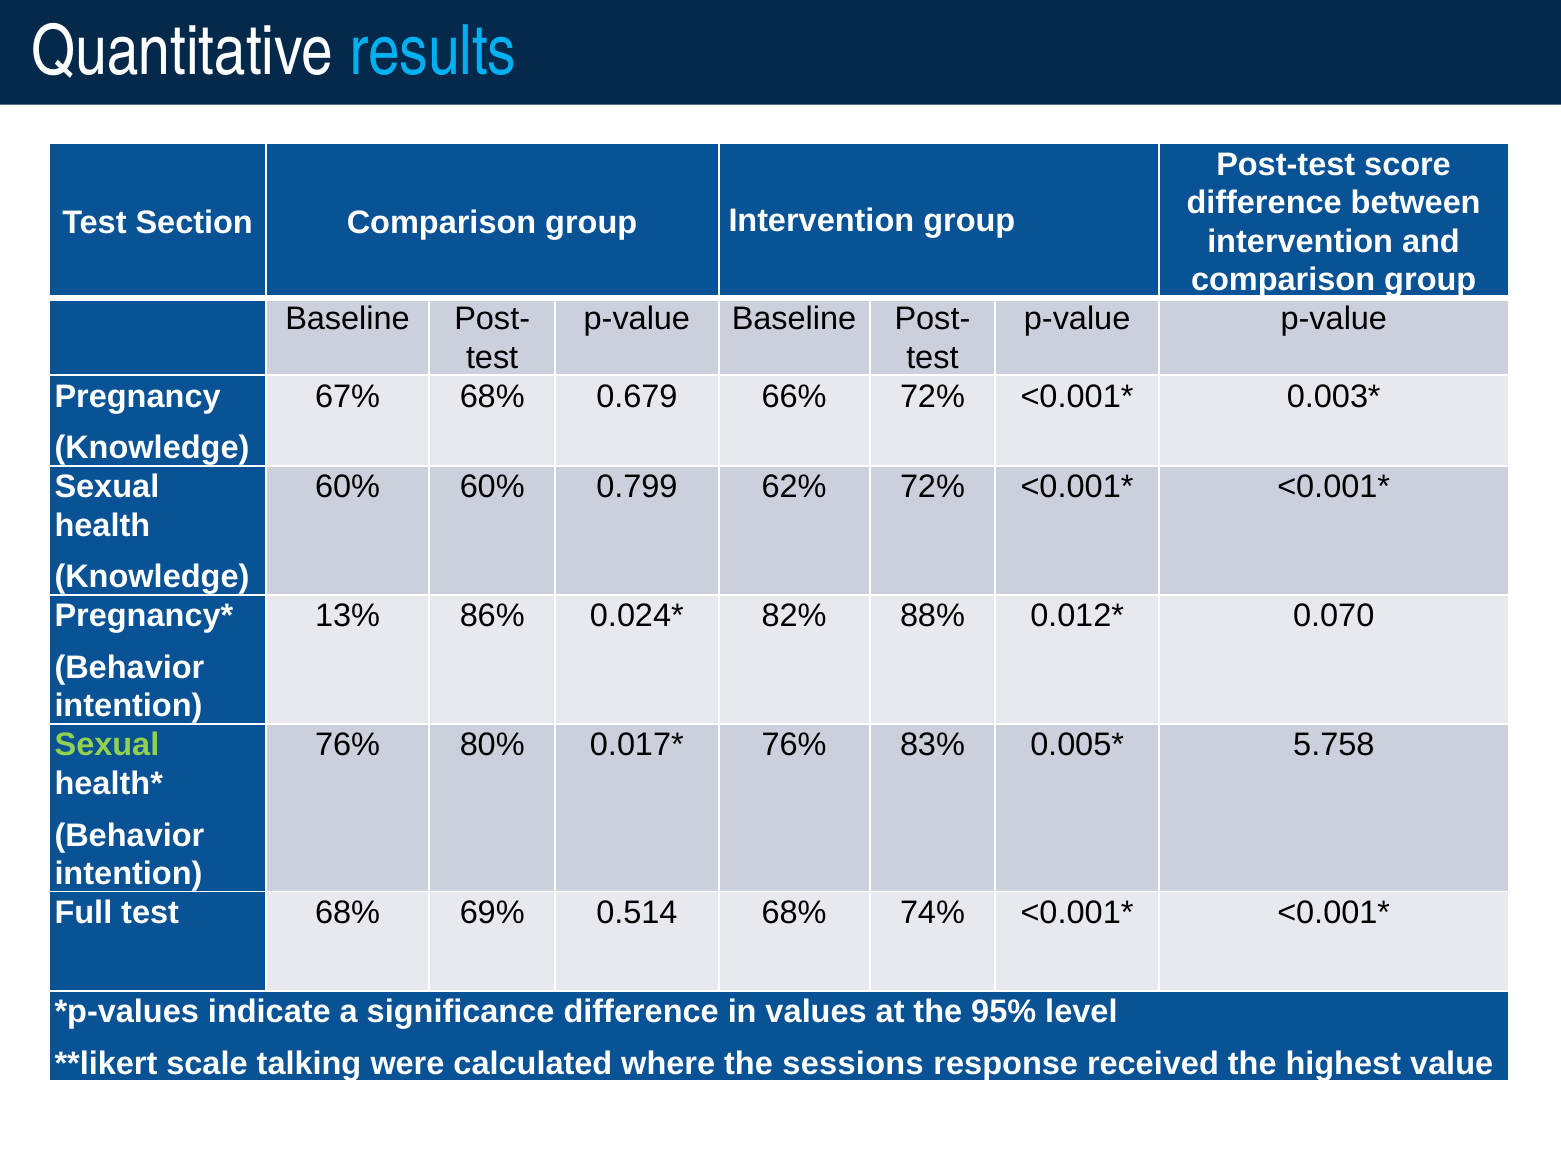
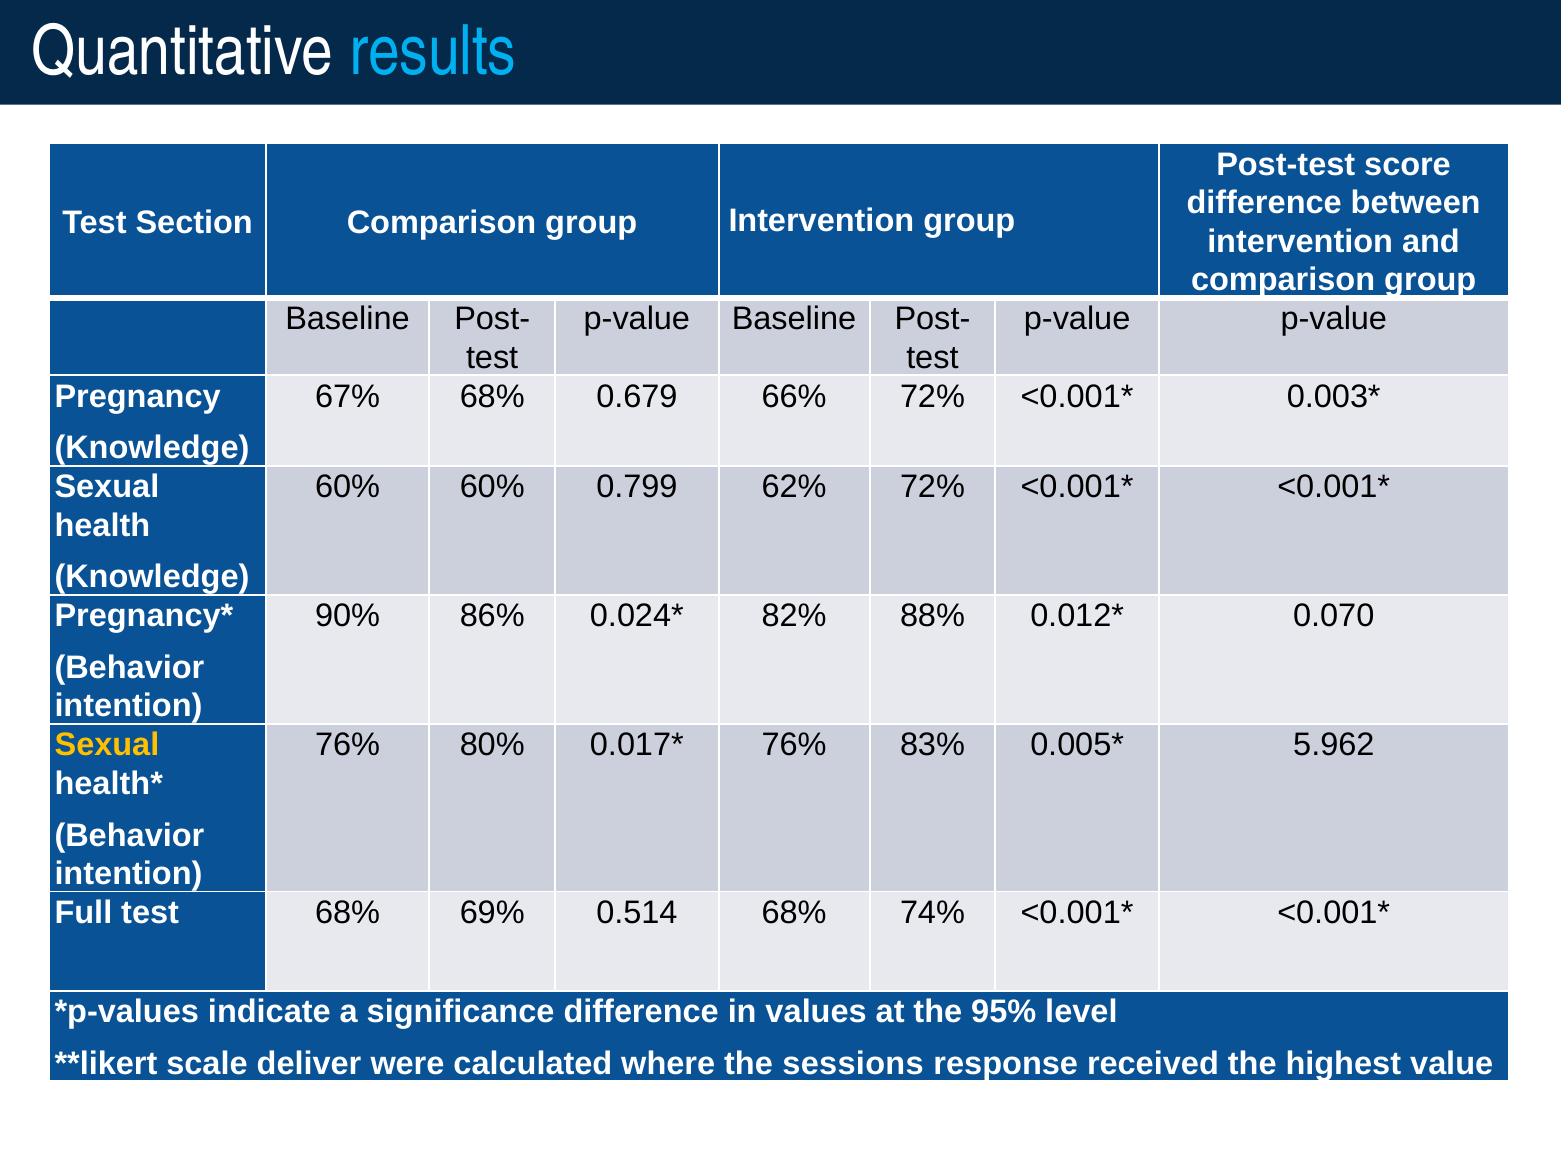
13%: 13% -> 90% (348, 616)
Sexual colour: light green -> yellow (107, 745)
5.758: 5.758 -> 5.962 (1334, 745)
talking: talking -> deliver (309, 1063)
